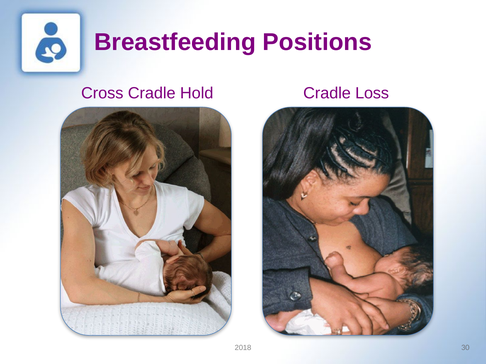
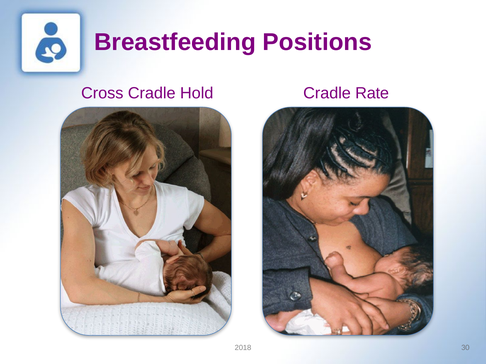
Loss: Loss -> Rate (372, 93)
